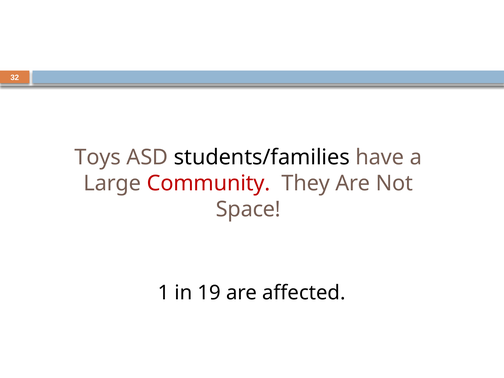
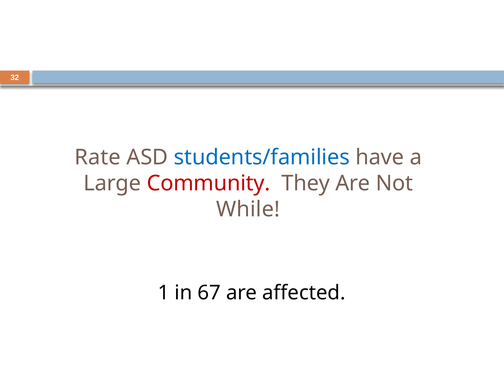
Toys: Toys -> Rate (98, 157)
students/families colour: black -> blue (262, 157)
Space: Space -> While (248, 209)
19: 19 -> 67 (209, 293)
